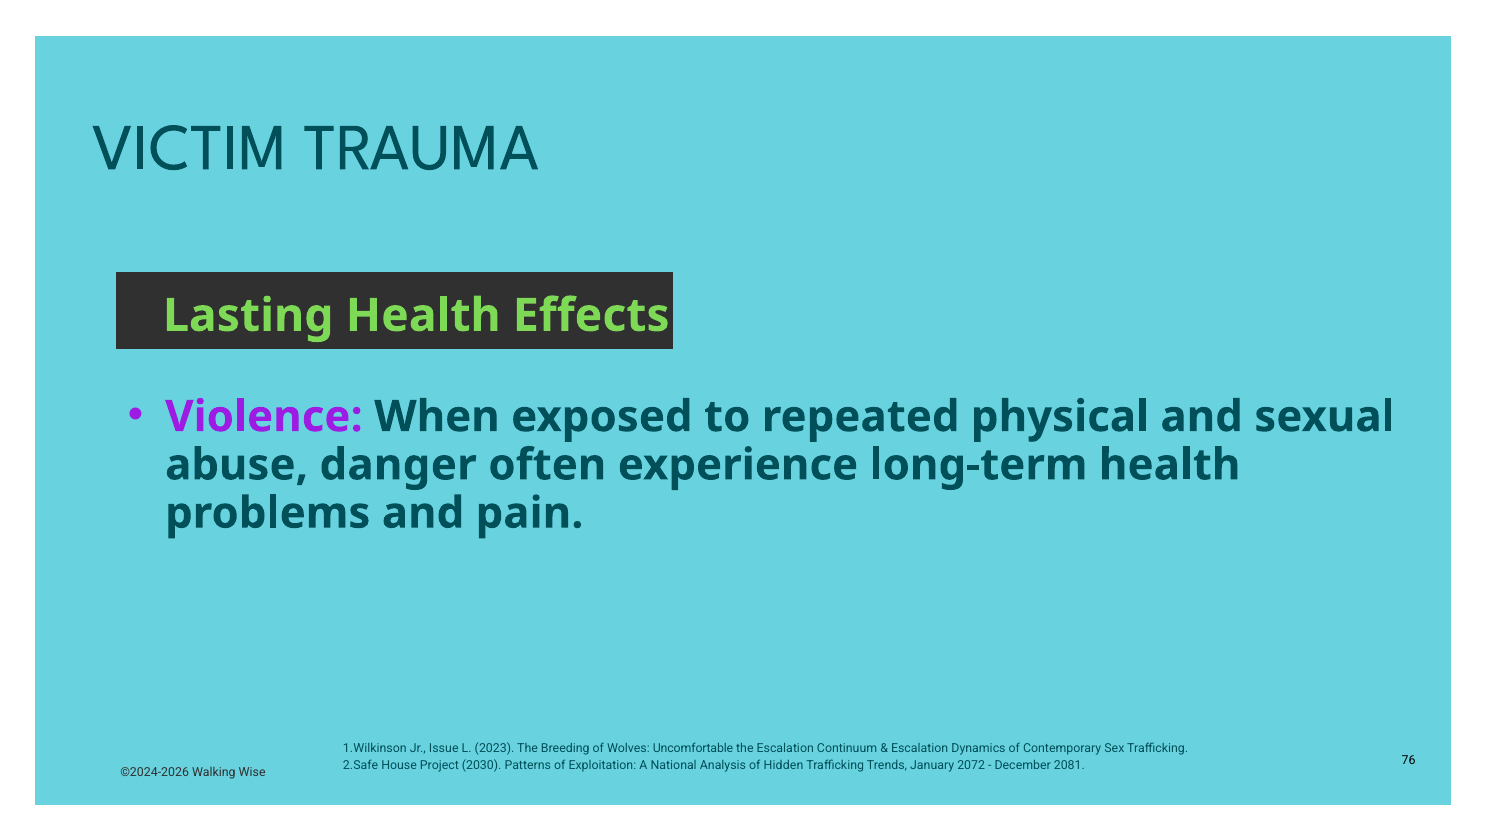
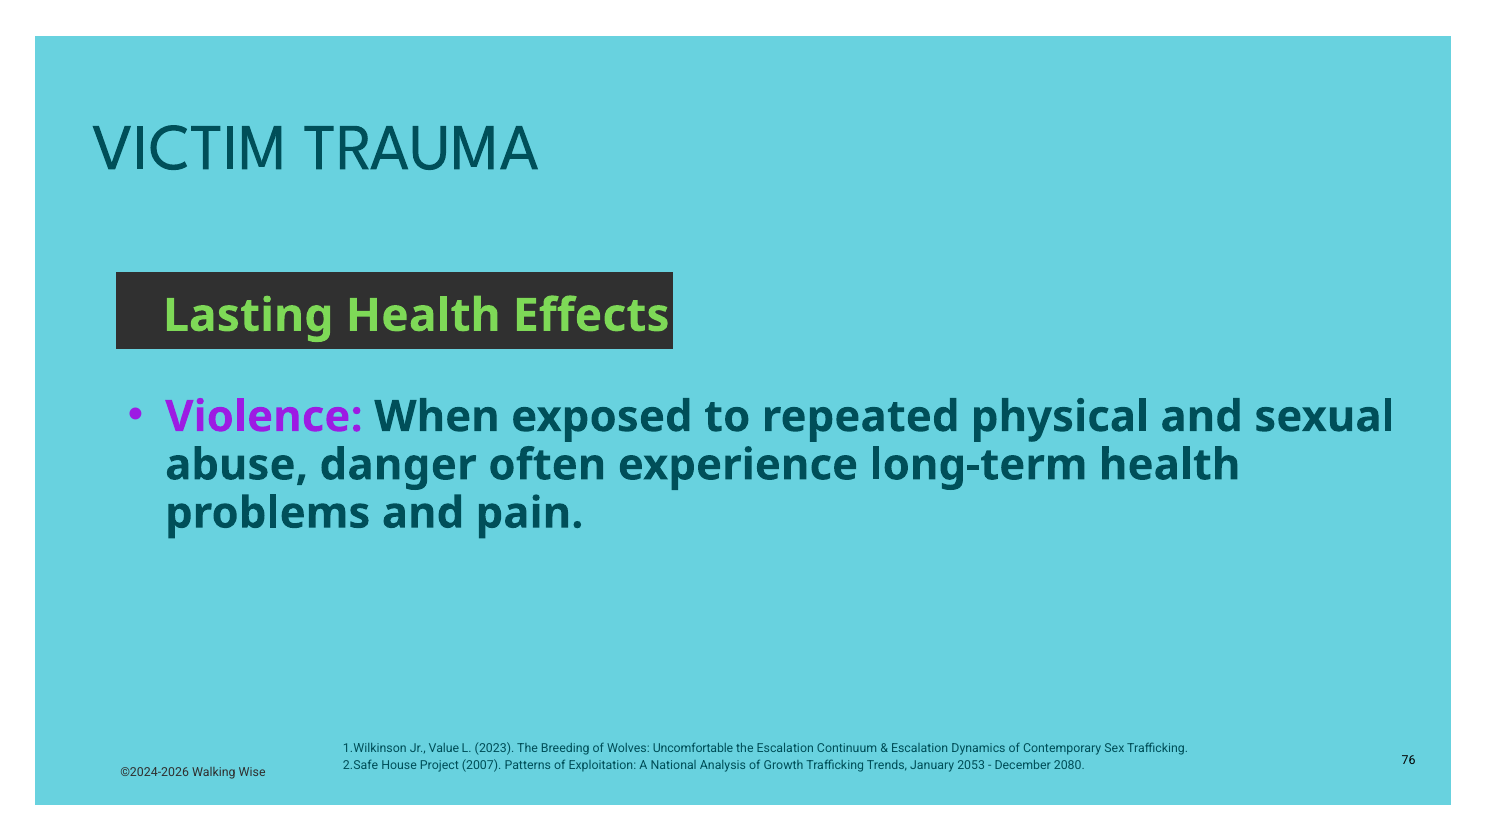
Issue: Issue -> Value (444, 748)
2030: 2030 -> 2007 (482, 765)
Hidden: Hidden -> Growth (784, 765)
2072: 2072 -> 2053 (971, 765)
2081: 2081 -> 2080 (1069, 765)
